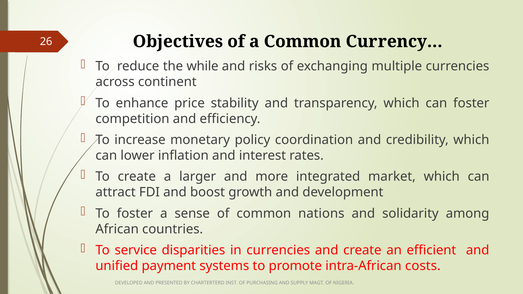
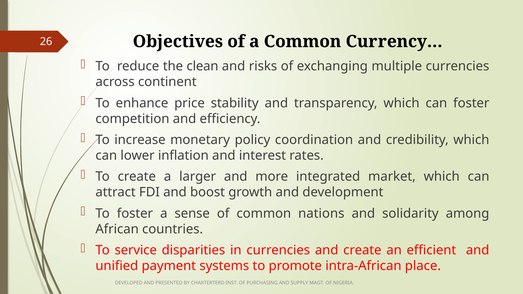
while: while -> clean (202, 66)
costs: costs -> place (423, 266)
